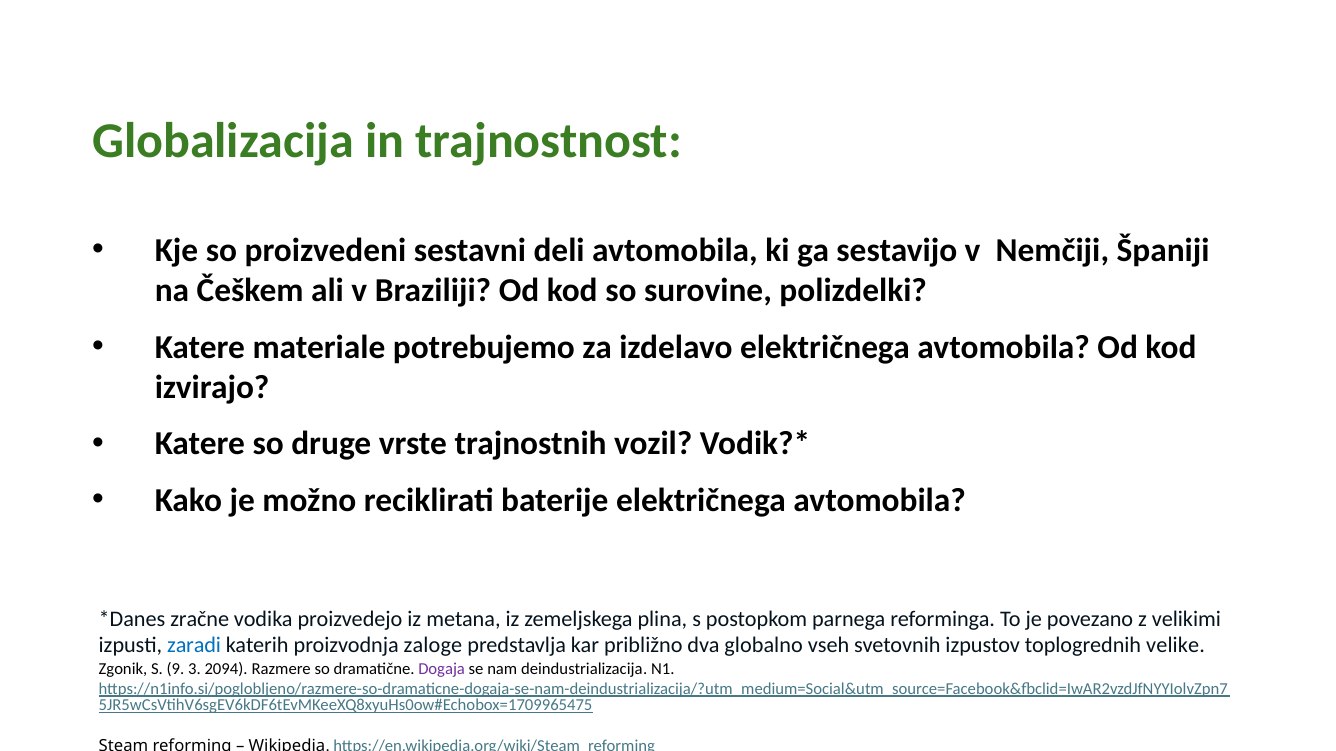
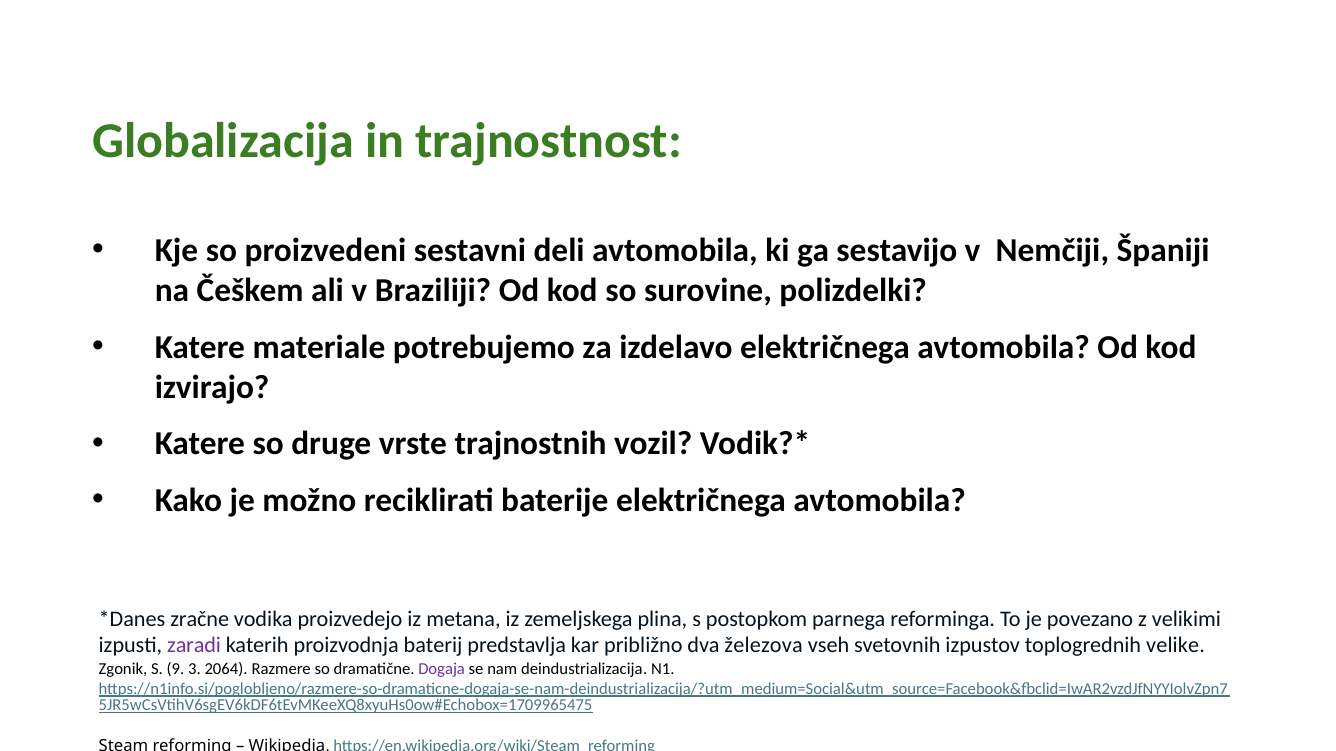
zaradi colour: blue -> purple (194, 646)
zaloge: zaloge -> baterij (433, 646)
globalno: globalno -> železova (764, 646)
2094: 2094 -> 2064 (226, 669)
